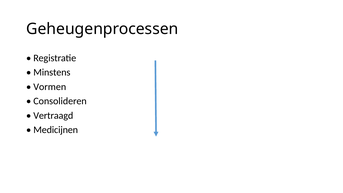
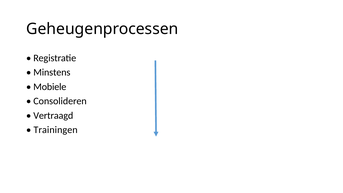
Vormen: Vormen -> Mobiele (50, 87)
Medicijnen: Medicijnen -> Trainingen (56, 130)
